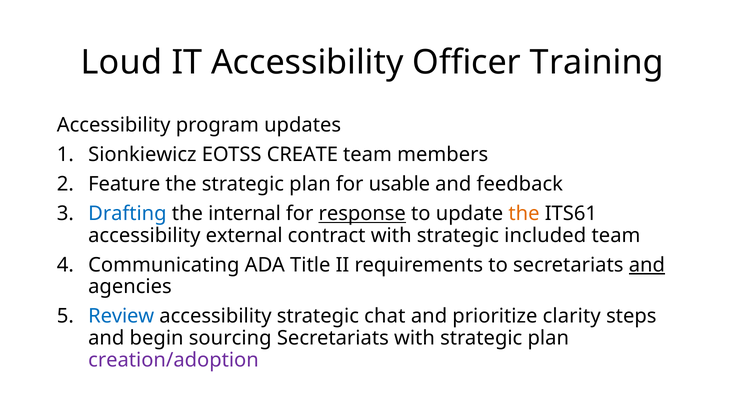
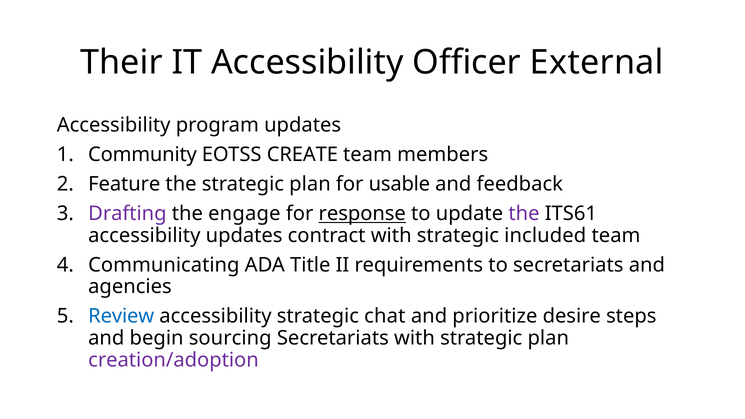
Loud: Loud -> Their (122, 63)
Training: Training -> External (597, 63)
Sionkiewicz: Sionkiewicz -> Community (142, 155)
Drafting colour: blue -> purple (127, 214)
internal: internal -> engage (244, 214)
the colour: orange -> purple (524, 214)
accessibility external: external -> updates (244, 236)
and underline: present -> none (647, 265)
clarity: clarity -> desire (572, 316)
